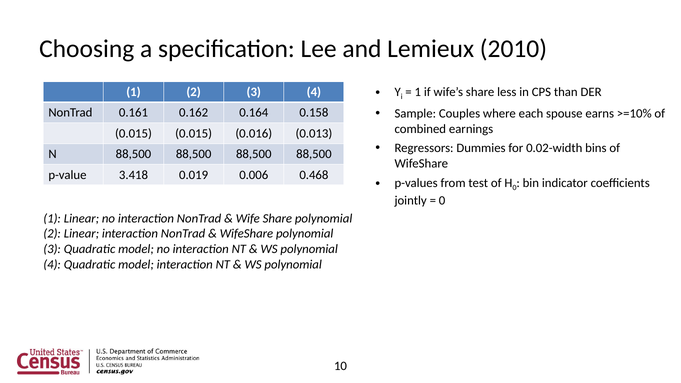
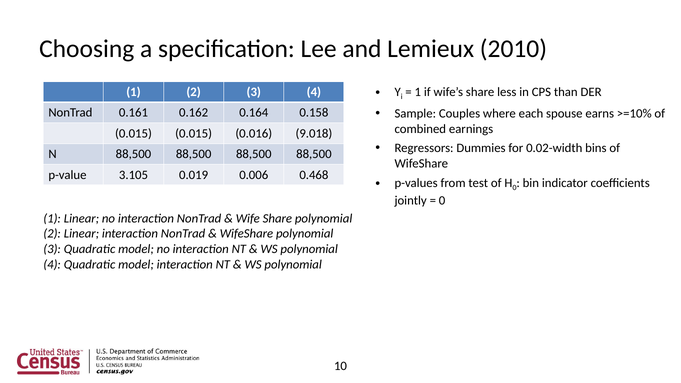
0.013: 0.013 -> 9.018 (314, 133)
3.418: 3.418 -> 3.105 (133, 175)
